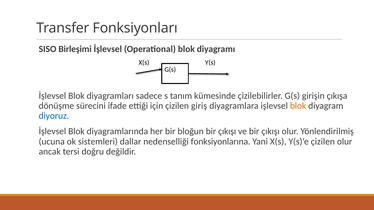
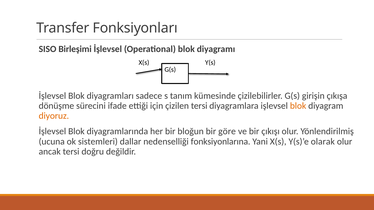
çizilen giriş: giriş -> tersi (199, 106)
diyoruz colour: blue -> orange (54, 116)
bloğun bir çıkışı: çıkışı -> göre (227, 132)
Y(s)’e çizilen: çizilen -> olarak (323, 142)
